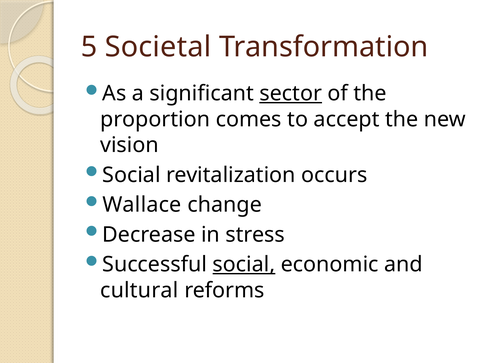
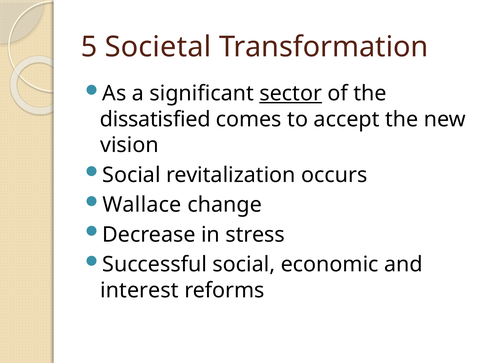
proportion: proportion -> dissatisfied (155, 119)
social underline: present -> none (244, 265)
cultural: cultural -> interest (139, 290)
